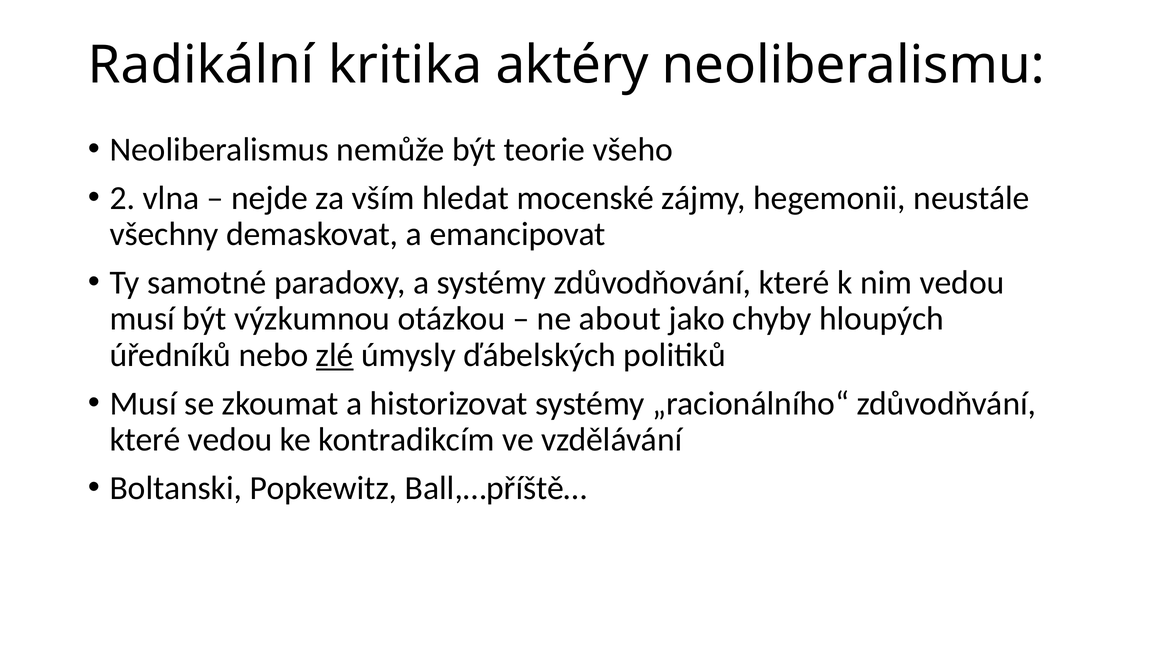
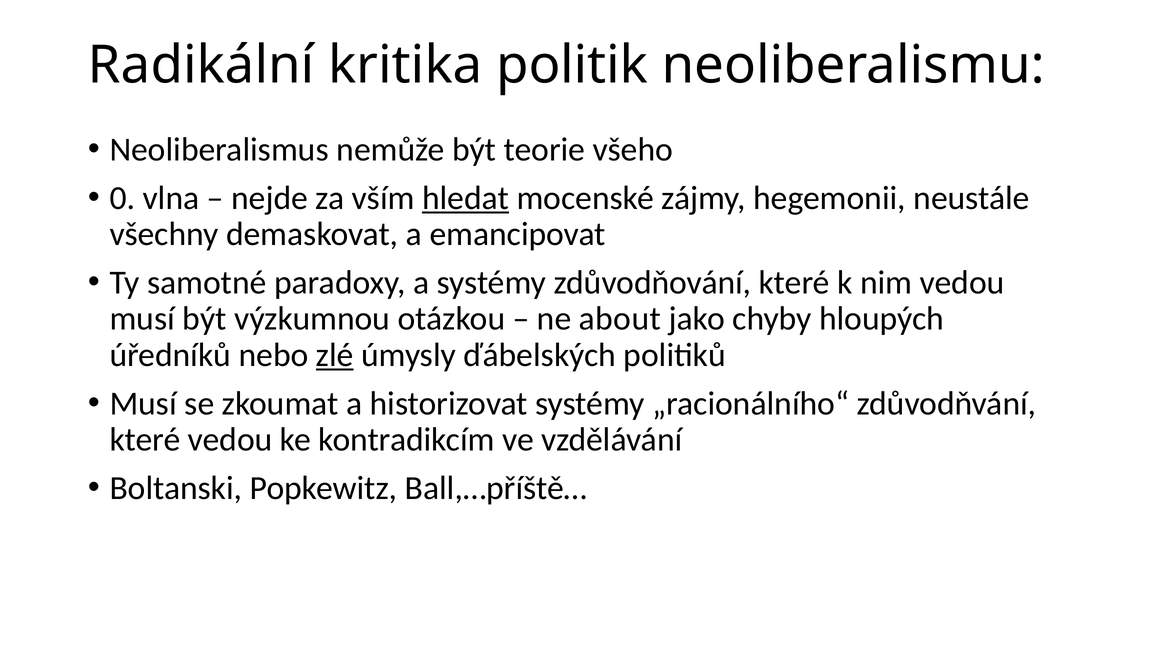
aktéry: aktéry -> politik (572, 65)
2: 2 -> 0 (122, 198)
hledat underline: none -> present (466, 198)
